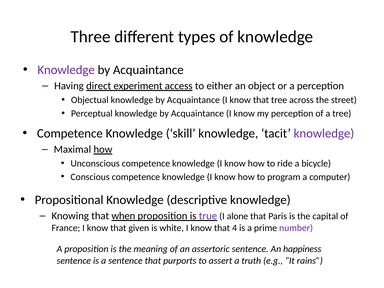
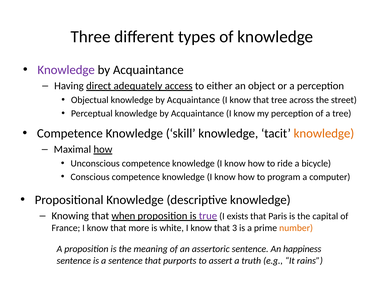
experiment: experiment -> adequately (138, 86)
knowledge colour: purple -> orange (324, 133)
alone: alone -> exists (237, 216)
given: given -> more (139, 228)
4: 4 -> 3 (235, 228)
number colour: purple -> orange (296, 228)
